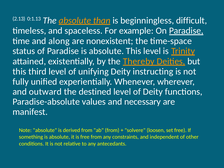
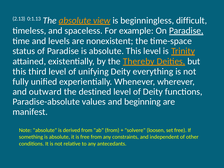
than: than -> view (102, 20)
along: along -> levels (59, 41)
instructing: instructing -> everything (153, 72)
necessary: necessary -> beginning (143, 102)
